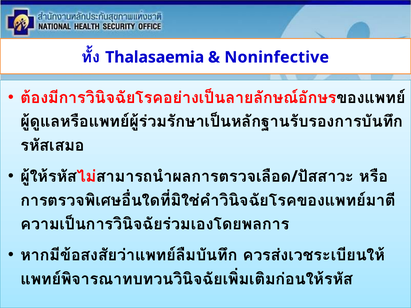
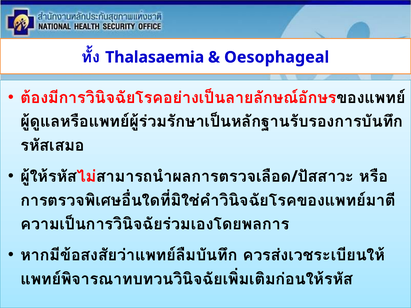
Noninfective: Noninfective -> Oesophageal (277, 57)
